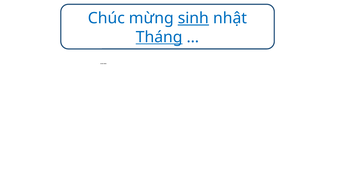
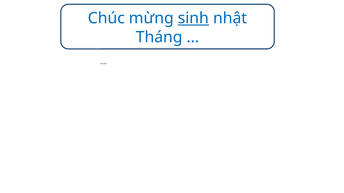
Tháng underline: present -> none (159, 37)
